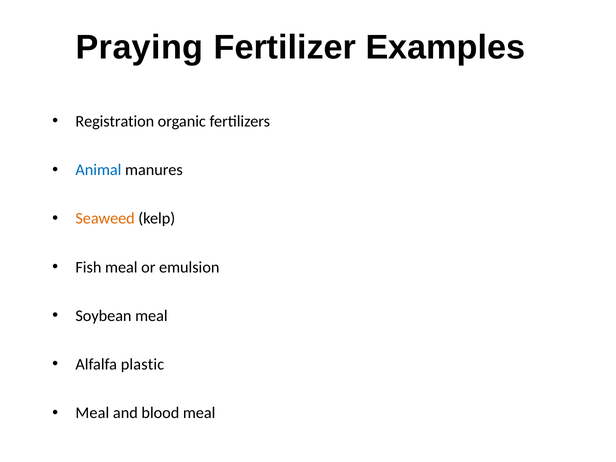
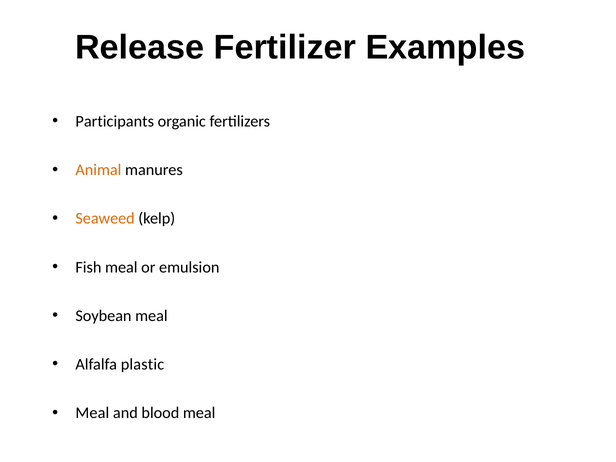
Praying: Praying -> Release (140, 48)
Registration: Registration -> Participants (115, 121)
Animal colour: blue -> orange (98, 170)
